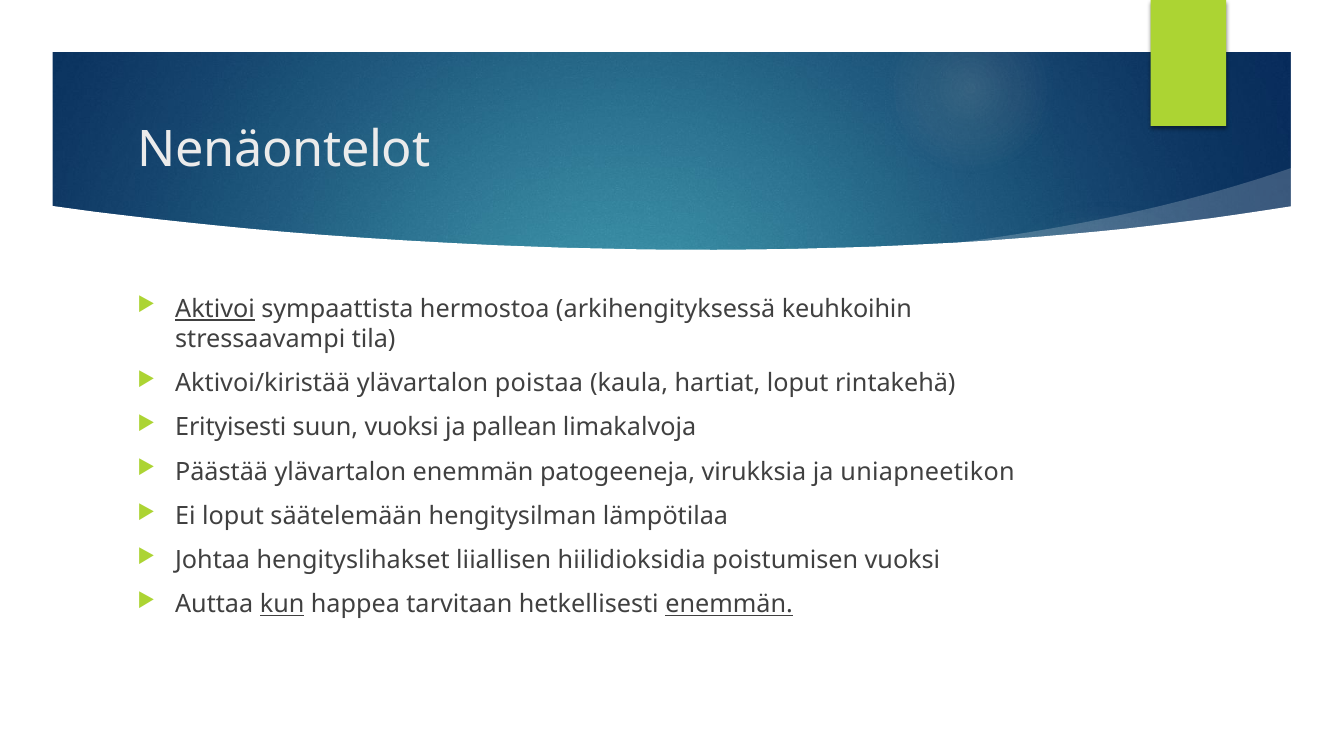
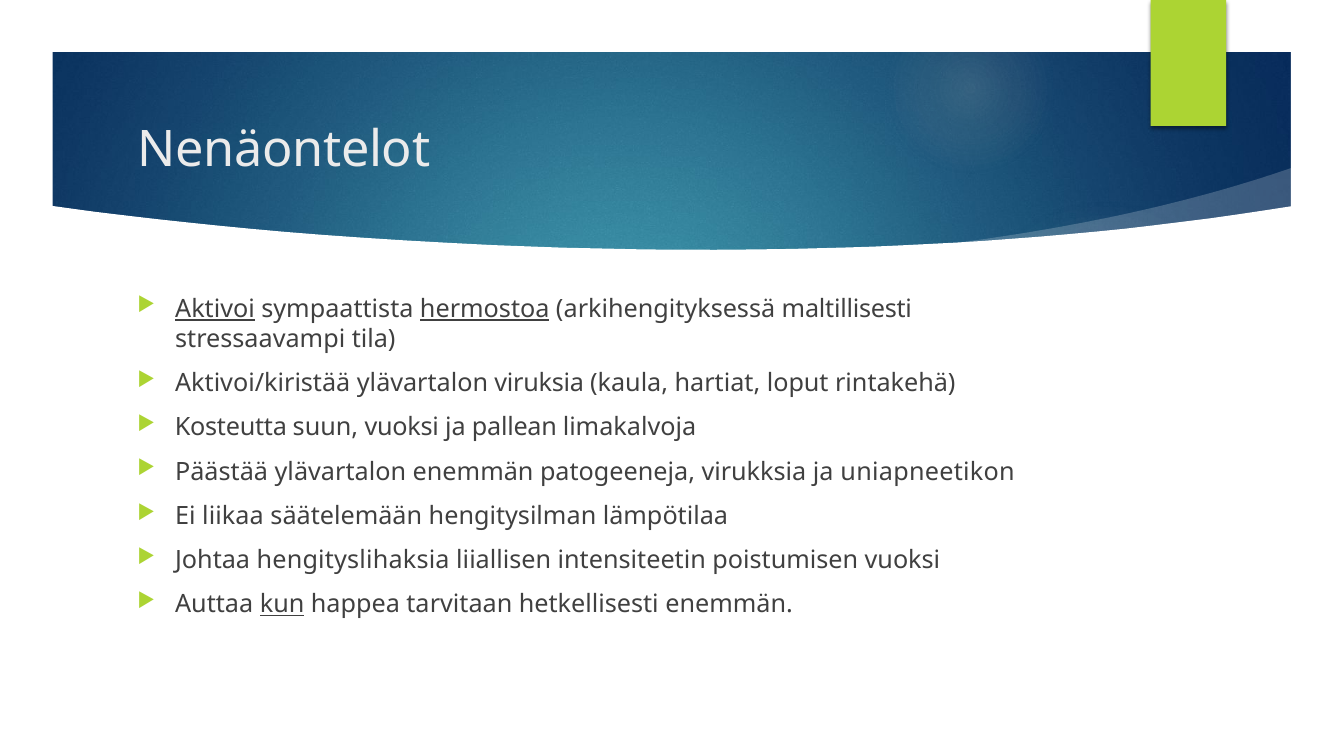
hermostoa underline: none -> present (485, 309)
keuhkoihin: keuhkoihin -> maltillisesti (847, 309)
poistaa: poistaa -> viruksia (539, 383)
Erityisesti: Erityisesti -> Kosteutta (231, 428)
Ei loput: loput -> liikaa (233, 516)
hengityslihakset: hengityslihakset -> hengityslihaksia (353, 560)
hiilidioksidia: hiilidioksidia -> intensiteetin (632, 560)
enemmän underline: present -> none (729, 605)
